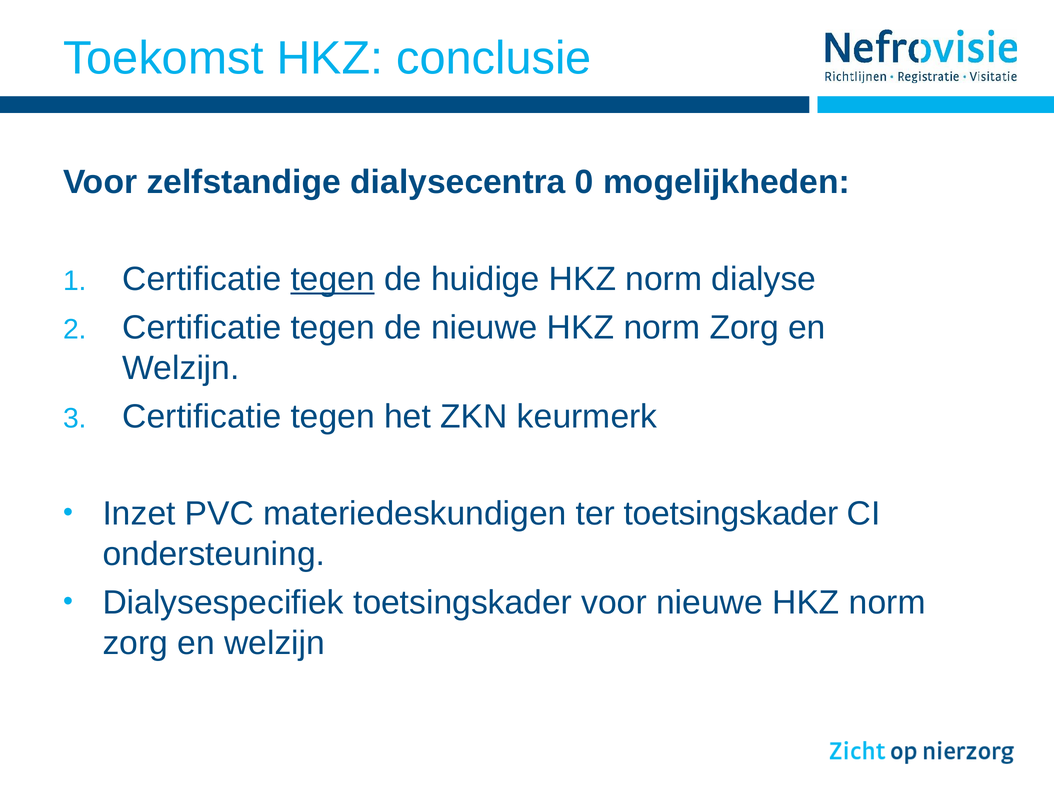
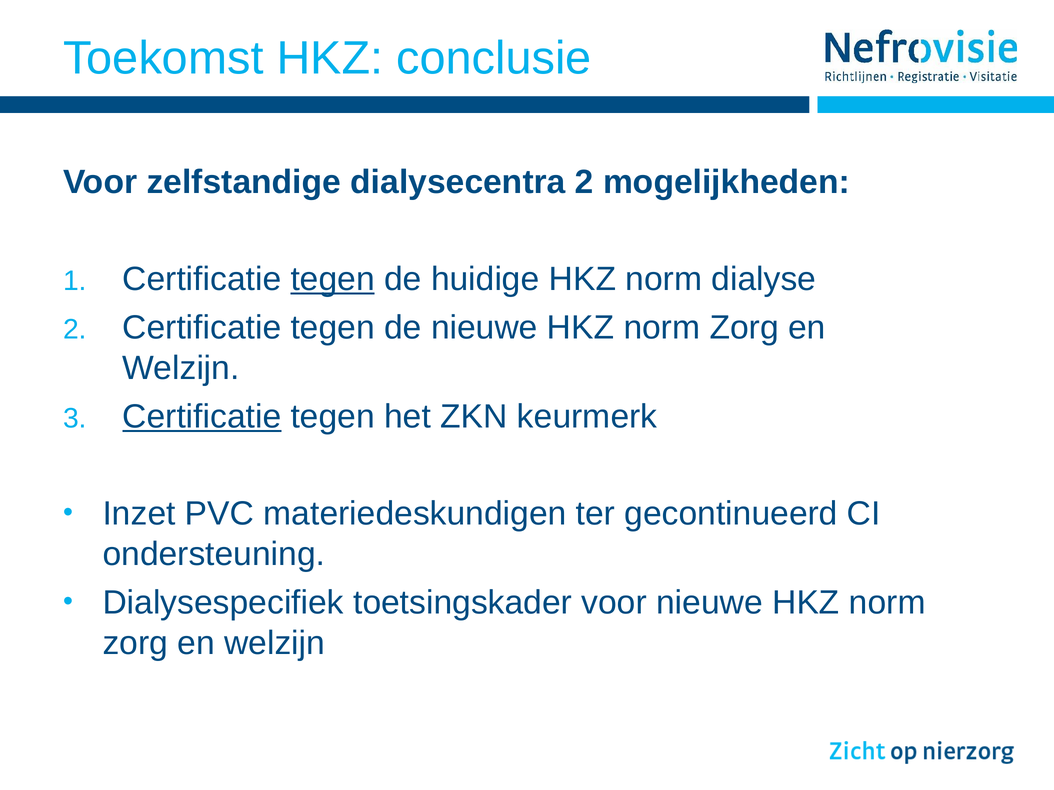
dialysecentra 0: 0 -> 2 (584, 182)
Certificatie underline: none -> present (202, 417)
ter toetsingskader: toetsingskader -> gecontinueerd (731, 514)
